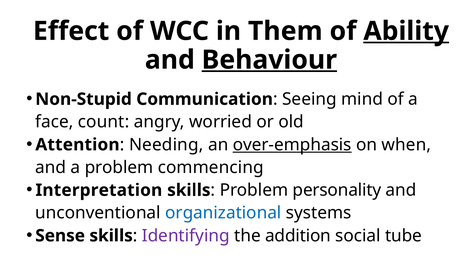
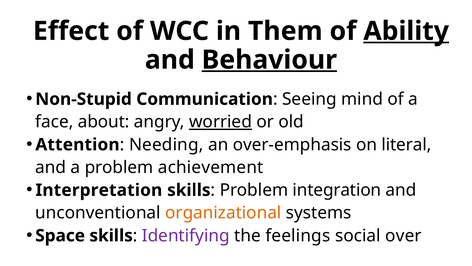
count: count -> about (104, 122)
worried underline: none -> present (221, 122)
over-emphasis underline: present -> none (292, 144)
when: when -> literal (406, 144)
commencing: commencing -> achievement (211, 167)
personality: personality -> integration (337, 190)
organizational colour: blue -> orange (223, 213)
Sense: Sense -> Space (60, 235)
addition: addition -> feelings (298, 235)
tube: tube -> over (403, 235)
